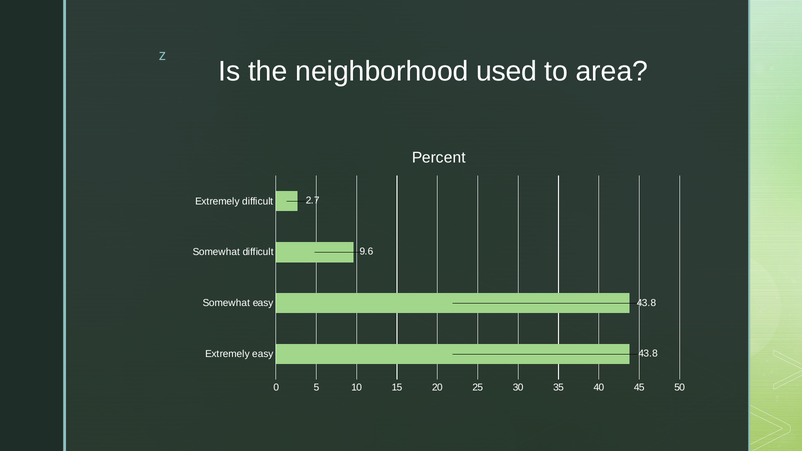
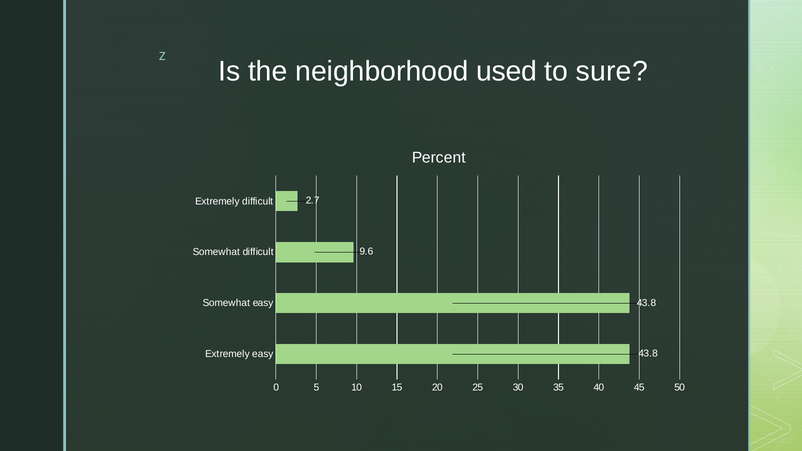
area: area -> sure (612, 71)
